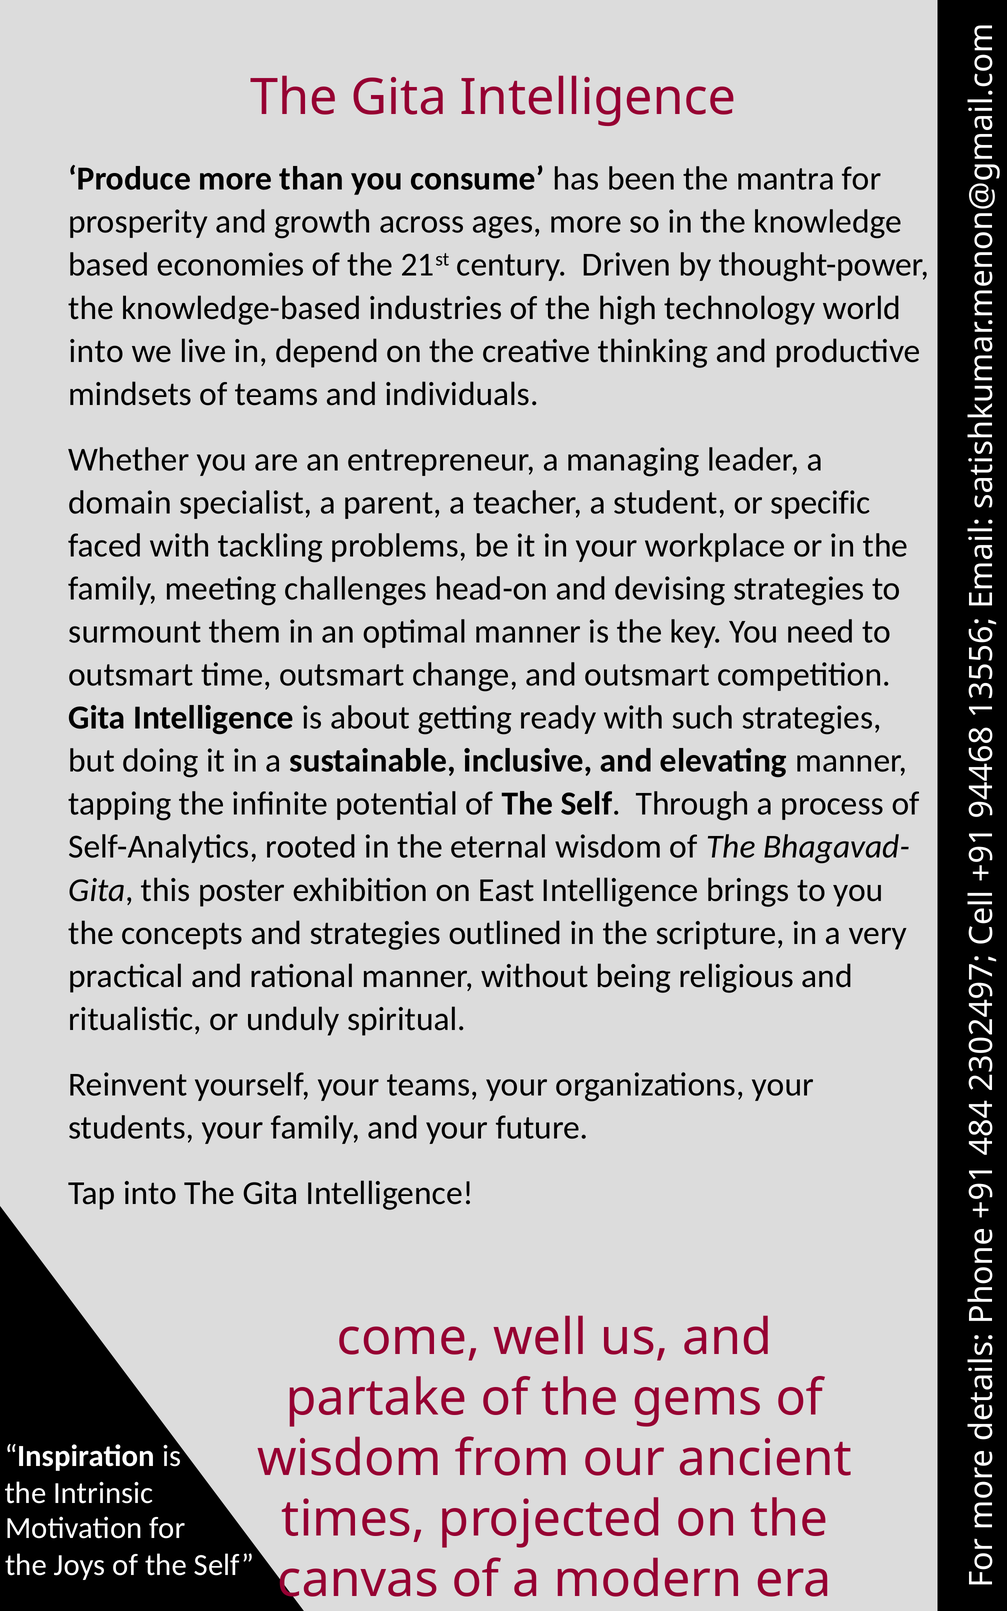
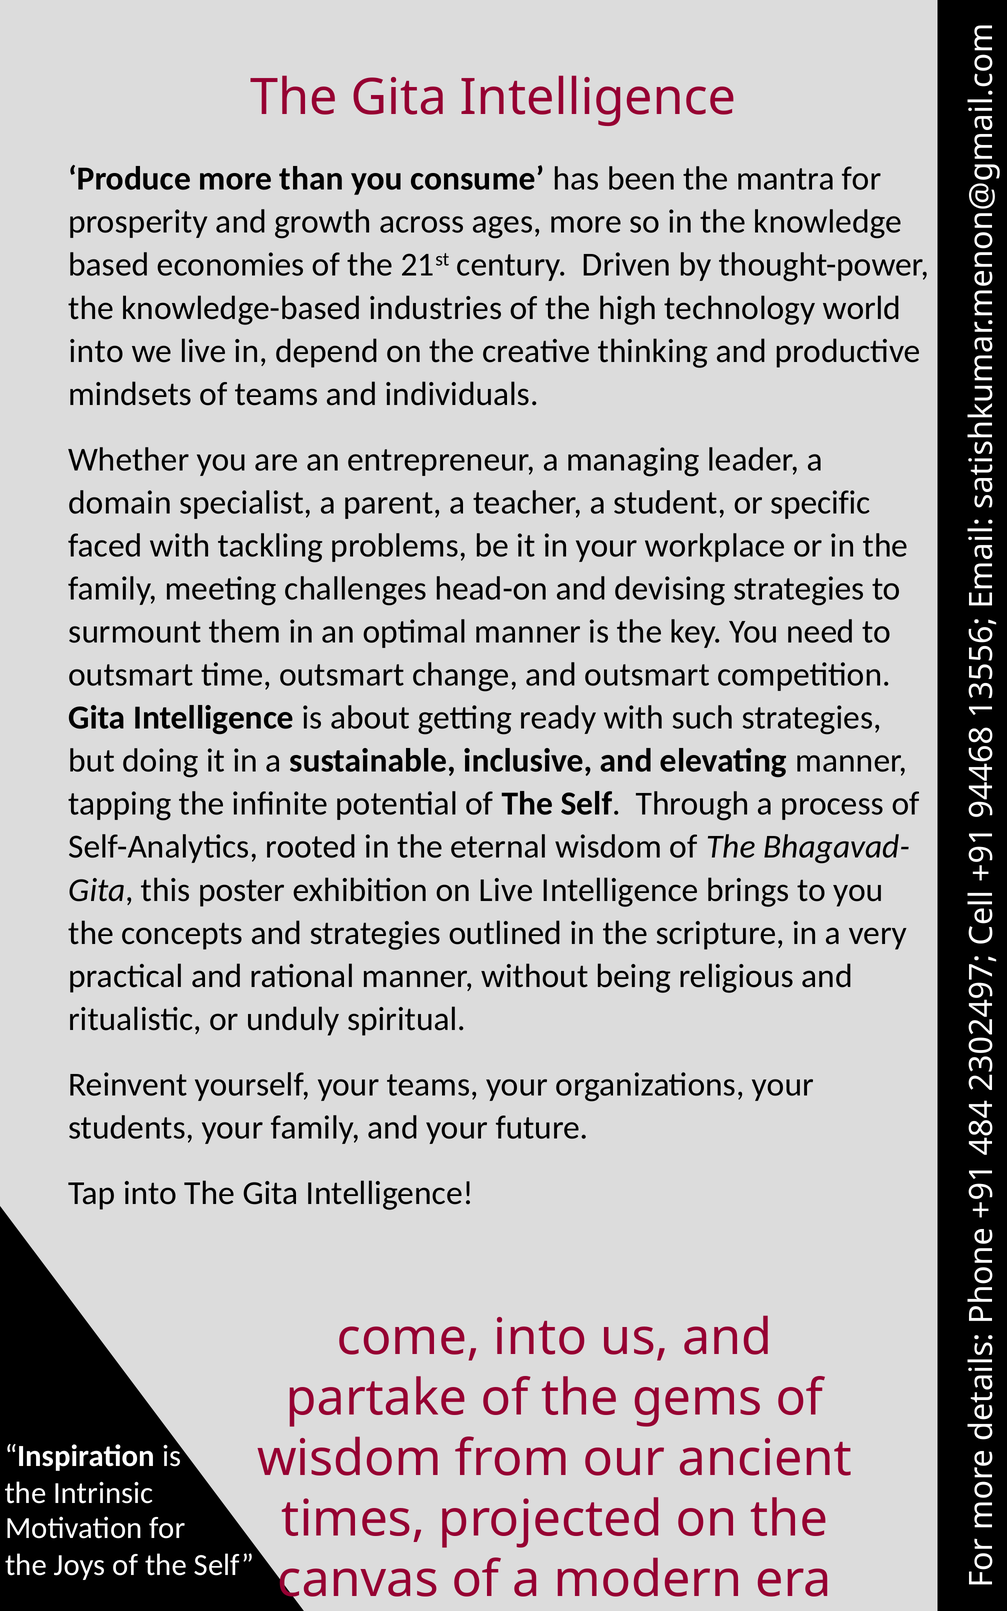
on East: East -> Live (506, 890)
come well: well -> into (540, 1338)
